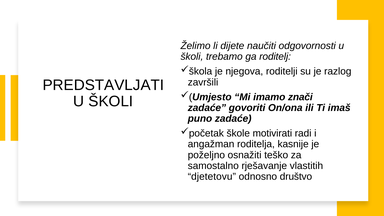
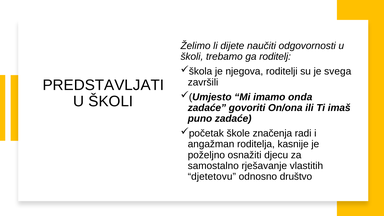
razlog: razlog -> svega (338, 71)
znači: znači -> onda (300, 97)
motivirati: motivirati -> značenja (272, 133)
teško: teško -> djecu (276, 155)
